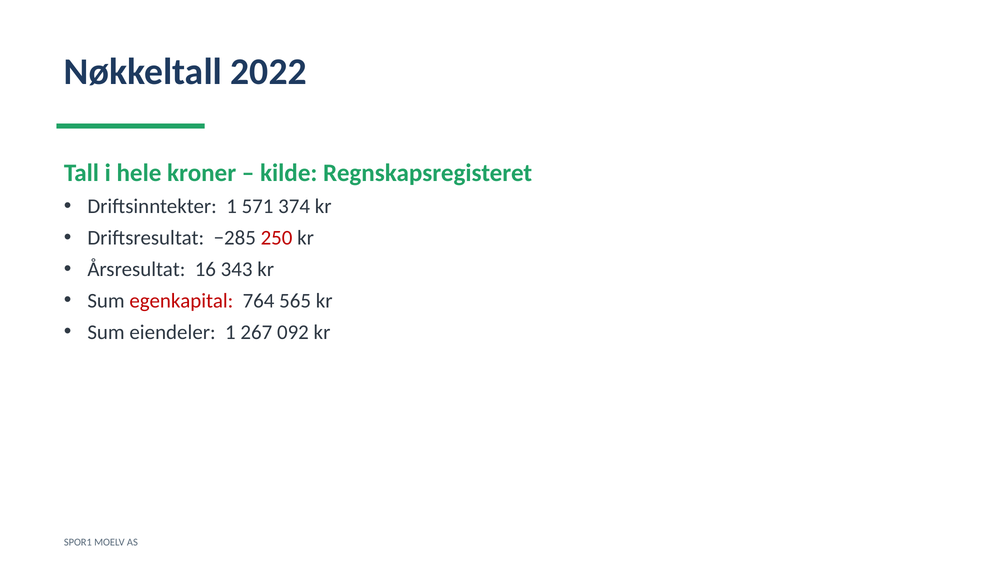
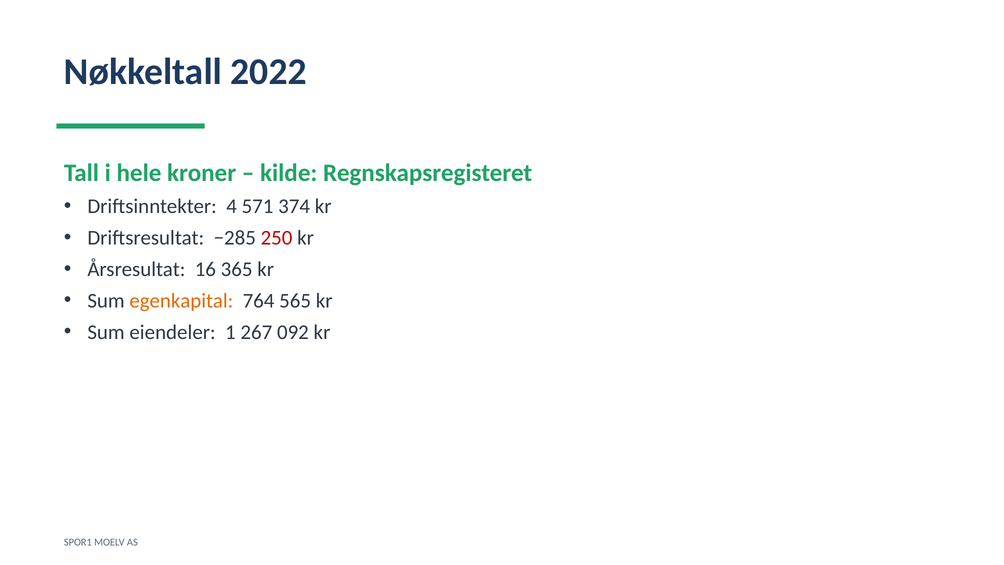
Driftsinntekter 1: 1 -> 4 (232, 206)
343: 343 -> 365 (237, 269)
egenkapital colour: red -> orange (181, 301)
